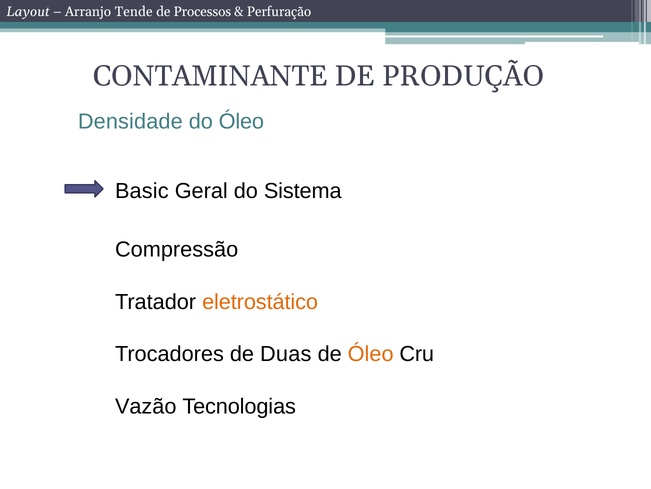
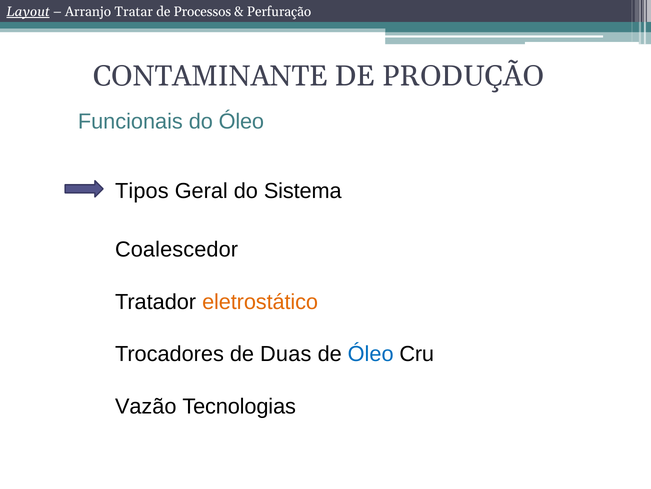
Layout underline: none -> present (28, 12)
Tende: Tende -> Tratar (134, 12)
Densidade: Densidade -> Funcionais (130, 121)
Basic: Basic -> Tipos (142, 191)
Compressão: Compressão -> Coalescedor (177, 249)
Óleo colour: orange -> blue (371, 354)
